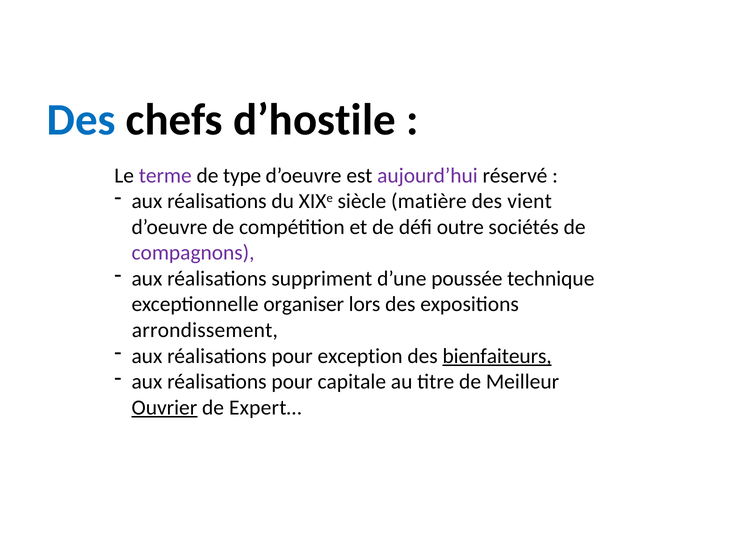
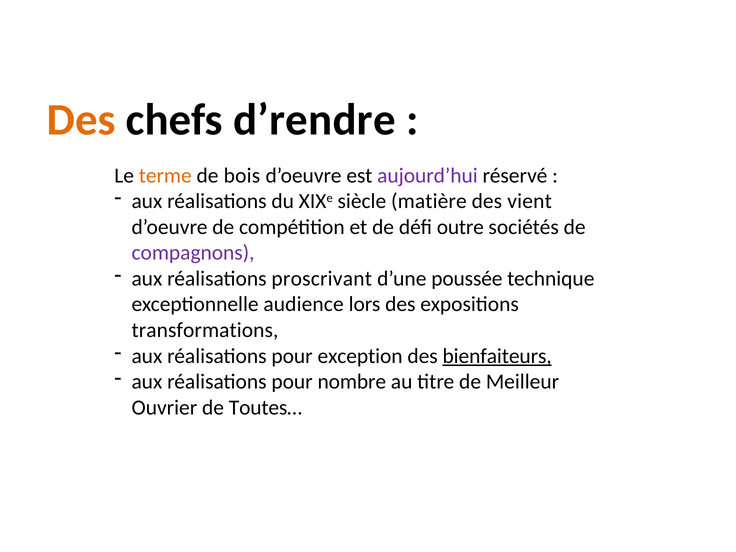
Des colour: blue -> orange (81, 120)
d’hostile: d’hostile -> d’rendre (314, 120)
terme colour: purple -> orange (165, 176)
type: type -> bois (242, 176)
suppriment: suppriment -> proscrivant (322, 279)
organiser: organiser -> audience (304, 304)
arrondissement: arrondissement -> transformations (205, 330)
capitale: capitale -> nombre (352, 382)
Ouvrier underline: present -> none (164, 407)
Expert…: Expert… -> Toutes… (265, 407)
